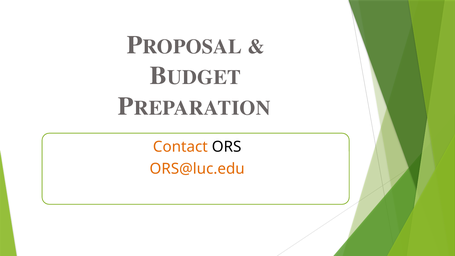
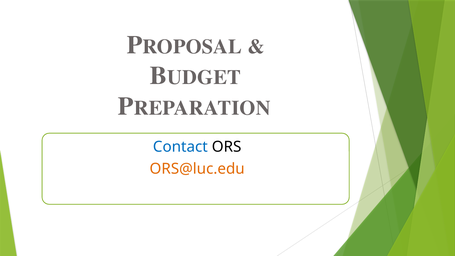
Contact colour: orange -> blue (180, 147)
